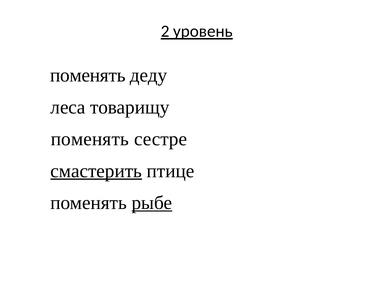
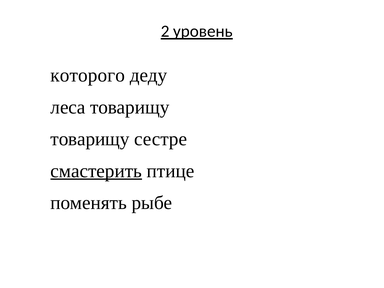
поменять: поменять -> которого (88, 75)
поменять: поменять -> товарищу (90, 139)
рыбе underline: present -> none (152, 203)
